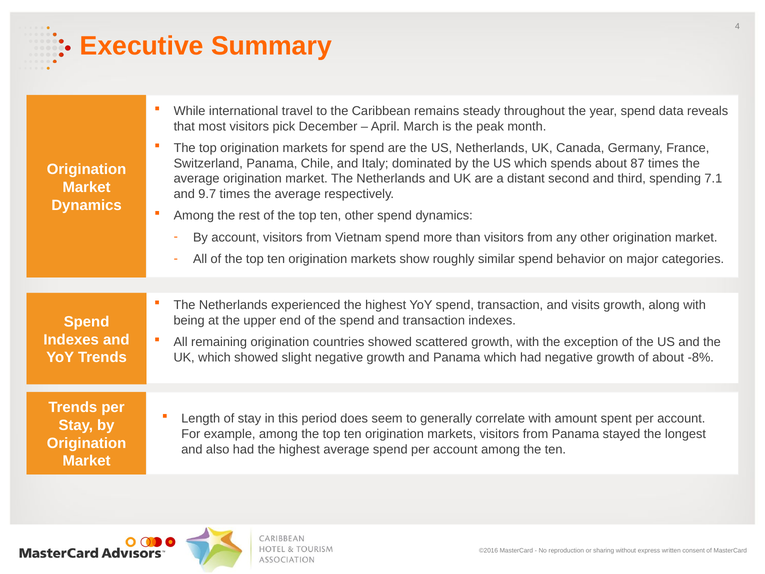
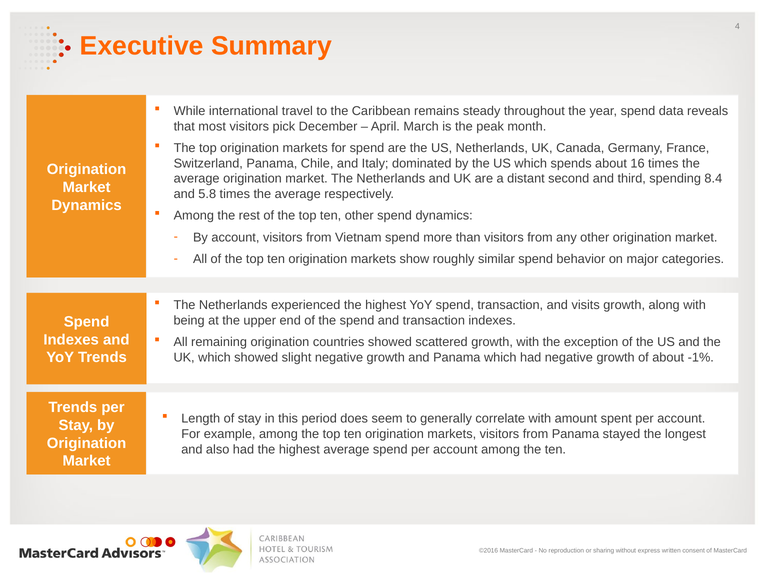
87: 87 -> 16 (638, 163)
7.1: 7.1 -> 8.4 (713, 179)
9.7: 9.7 -> 5.8 (207, 194)
-8%: -8% -> -1% (701, 357)
